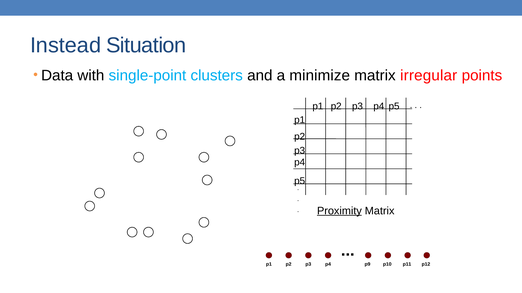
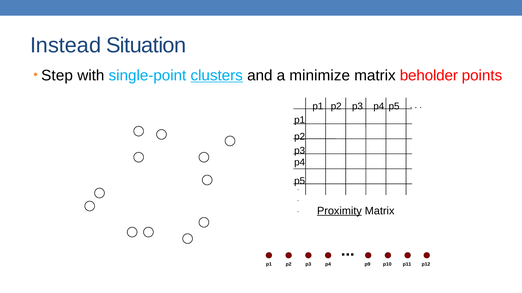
Data: Data -> Step (57, 76)
clusters underline: none -> present (217, 76)
irregular: irregular -> beholder (429, 76)
